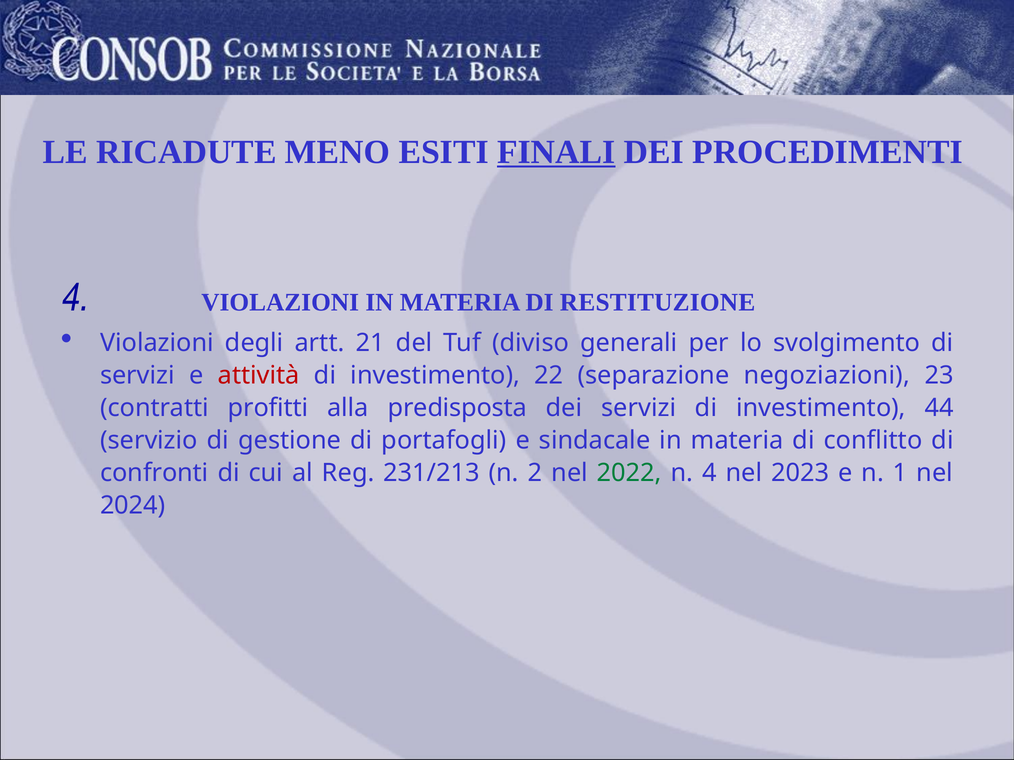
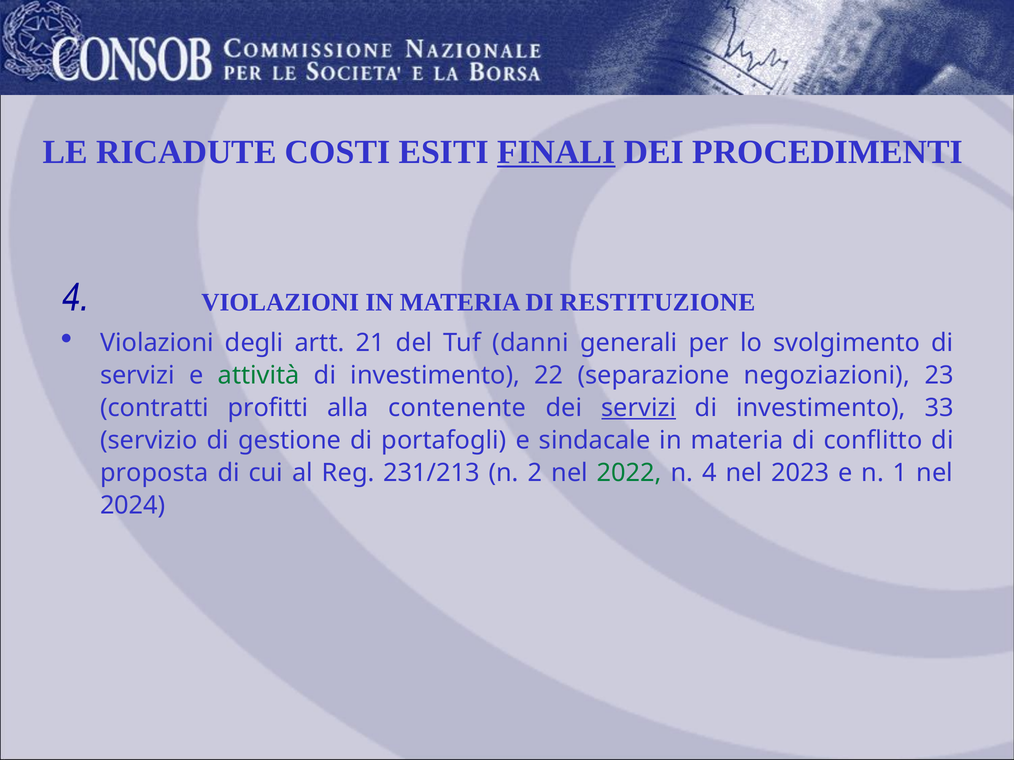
MENO: MENO -> COSTI (338, 152)
diviso: diviso -> danni (530, 343)
attività colour: red -> green (259, 376)
predisposta: predisposta -> contenente (457, 408)
servizi underline: none -> present (639, 408)
44: 44 -> 33 (939, 408)
confronti: confronti -> proposta (154, 473)
